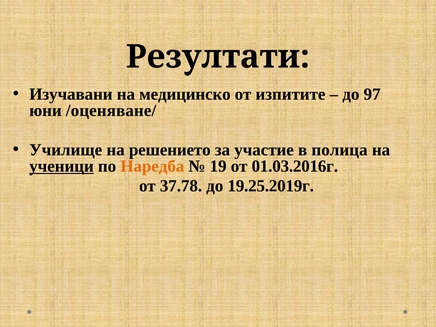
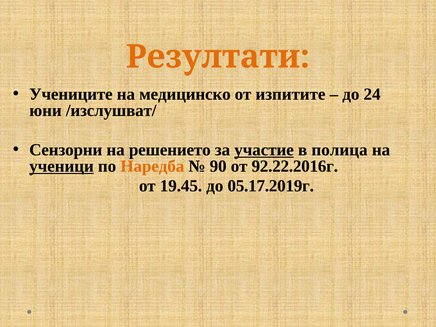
Резултати colour: black -> orange (218, 57)
Изучавани: Изучавани -> Учениците (71, 94)
97: 97 -> 24 (372, 94)
/оценяване/: /оценяване/ -> /изслушват/ (111, 110)
Училище: Училище -> Сензорни (66, 150)
участие underline: none -> present (264, 150)
19: 19 -> 90 (218, 166)
01.03.2016г: 01.03.2016г -> 92.22.2016г (295, 166)
37.78: 37.78 -> 19.45 (181, 186)
19.25.2019г: 19.25.2019г -> 05.17.2019г (271, 186)
